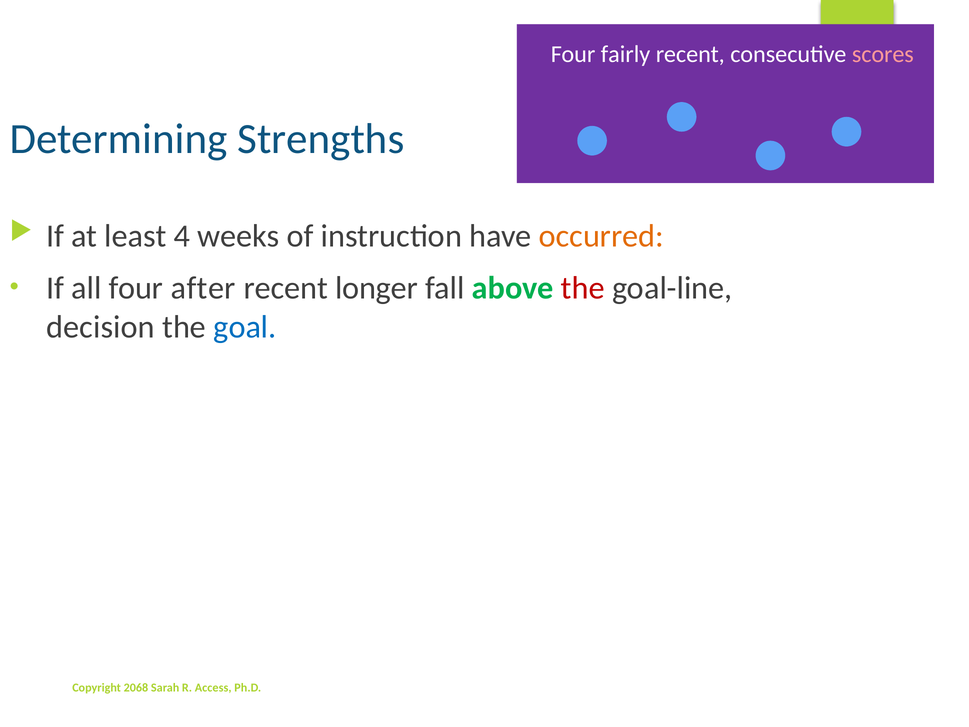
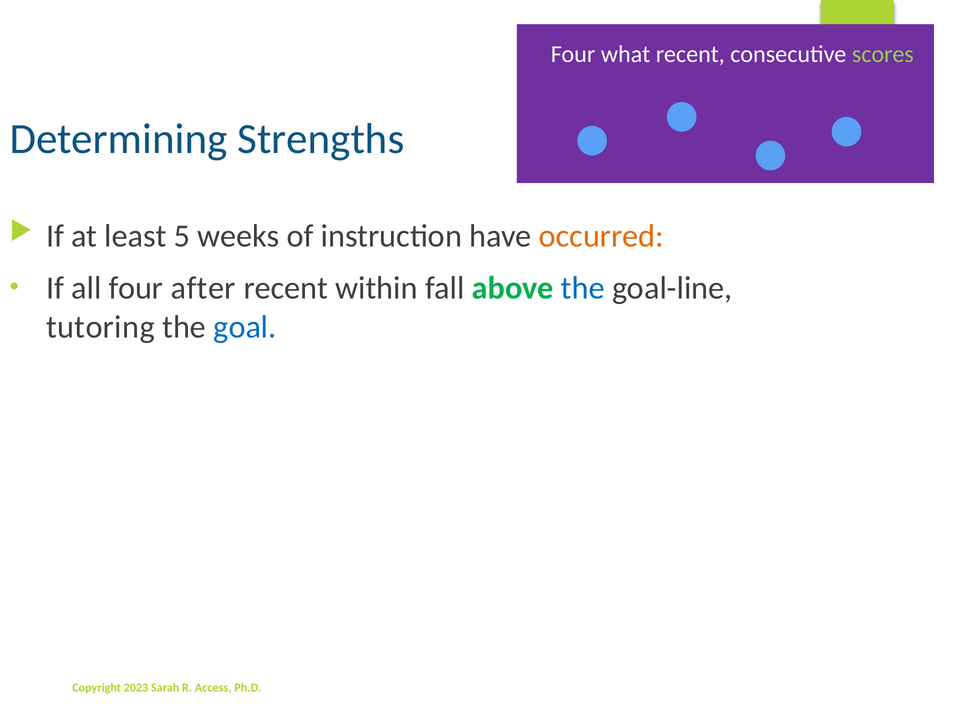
fairly: fairly -> what (626, 54)
scores colour: pink -> light green (883, 54)
4: 4 -> 5 (182, 236)
longer: longer -> within (376, 288)
the colour: red -> blue (583, 288)
decision: decision -> tutoring (100, 327)
2068: 2068 -> 2023 (136, 687)
